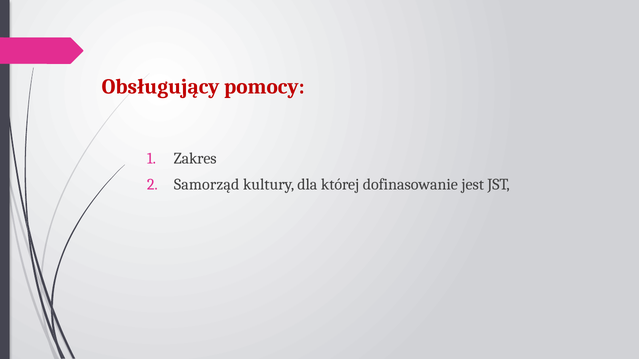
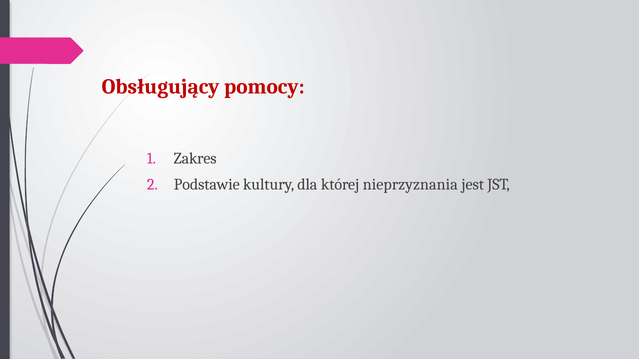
Samorząd: Samorząd -> Podstawie (207, 185)
dofinasowanie: dofinasowanie -> nieprzyznania (410, 185)
